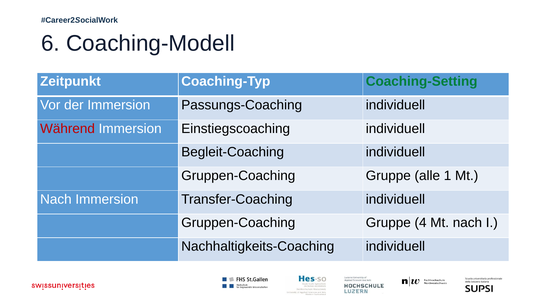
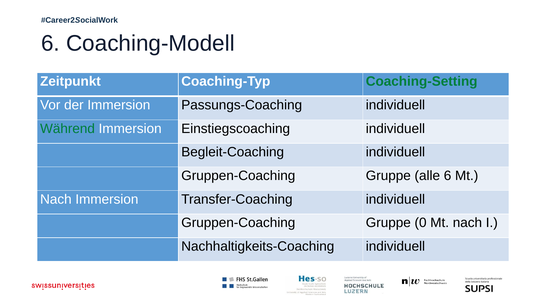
Während colour: red -> green (68, 128)
alle 1: 1 -> 6 (448, 176)
4: 4 -> 0 (421, 223)
